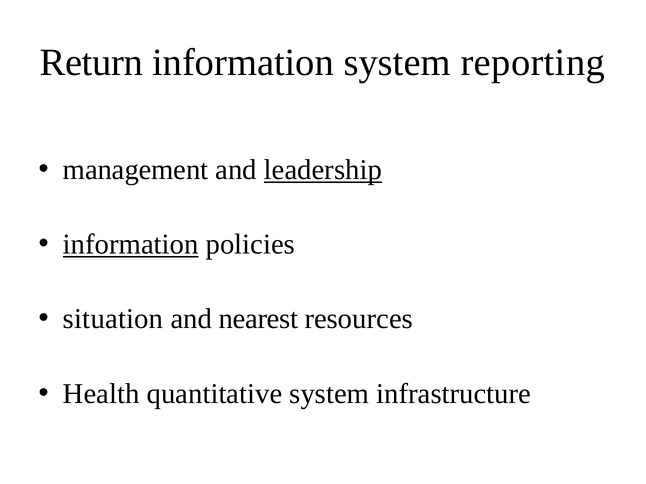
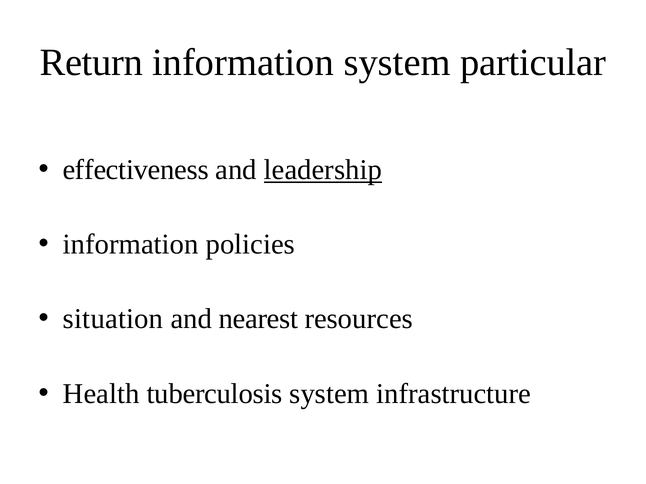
reporting: reporting -> particular (533, 62)
management: management -> effectiveness (136, 170)
information underline: present -> none (131, 245)
quantitative: quantitative -> tuberculosis (215, 394)
